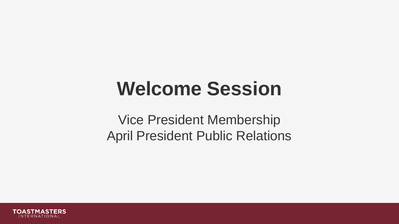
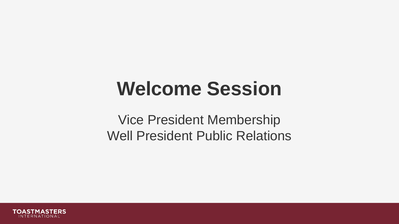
April: April -> Well (120, 136)
